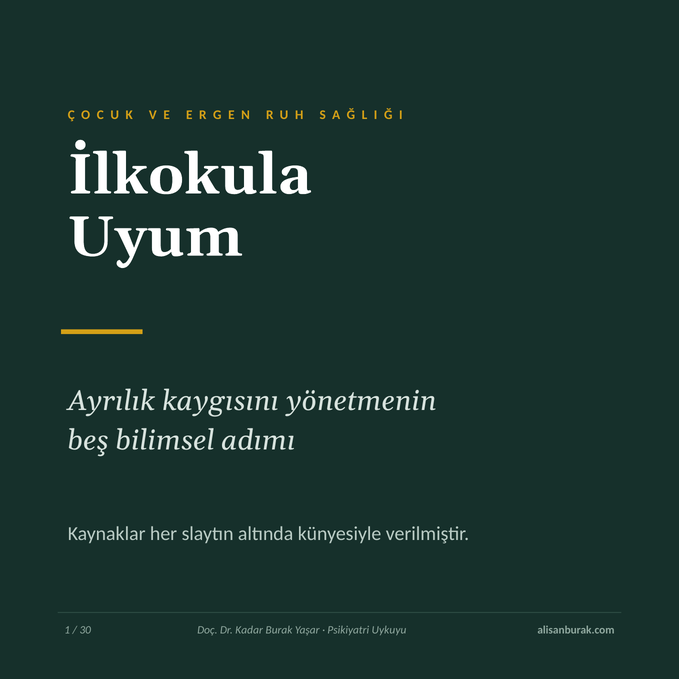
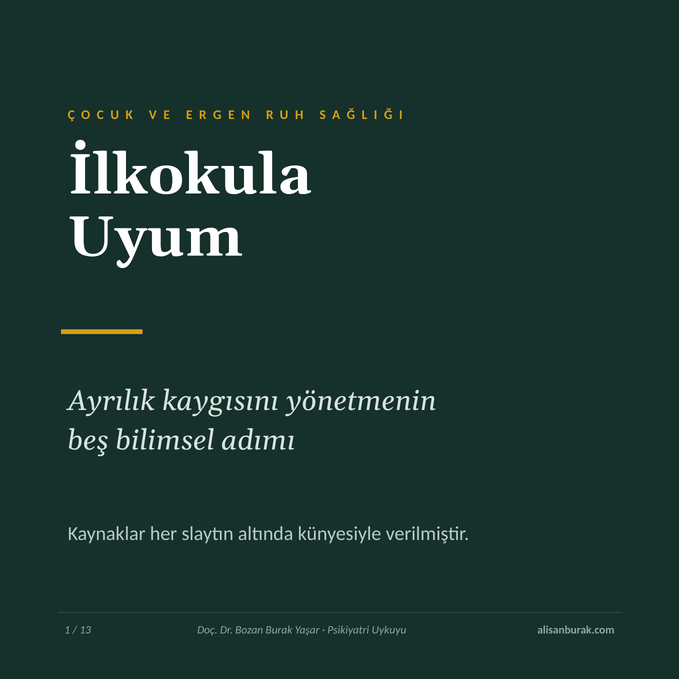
30: 30 -> 13 (85, 630)
Kadar: Kadar -> Bozan (249, 630)
